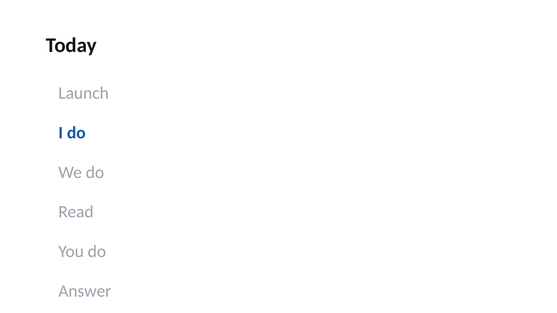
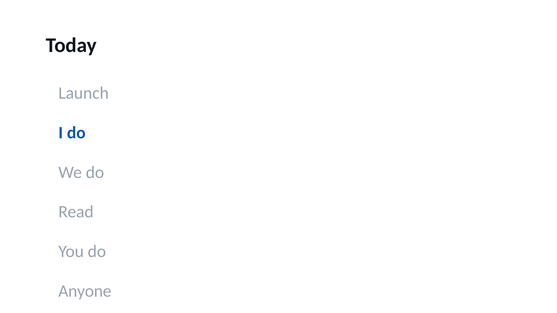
Answer: Answer -> Anyone (85, 292)
